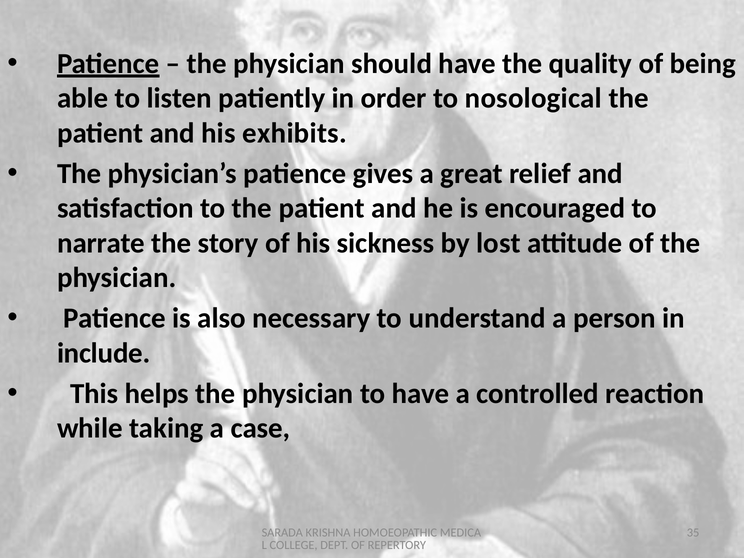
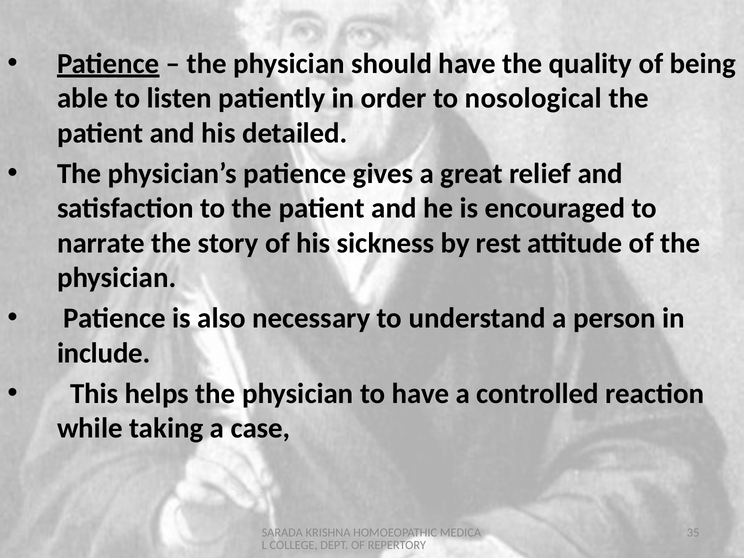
exhibits: exhibits -> detailed (295, 133)
lost: lost -> rest (499, 243)
